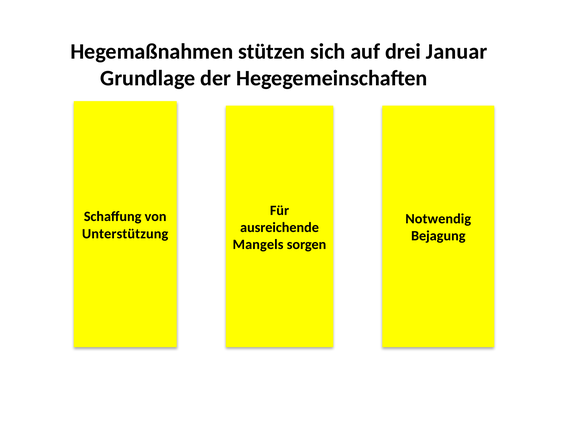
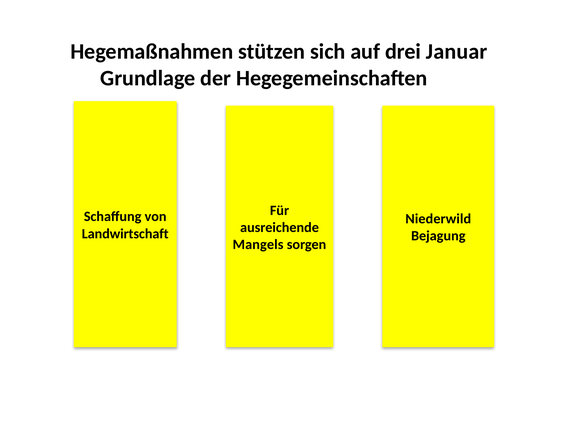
Notwendig: Notwendig -> Niederwild (438, 219)
Unterstützung: Unterstützung -> Landwirtschaft (125, 234)
